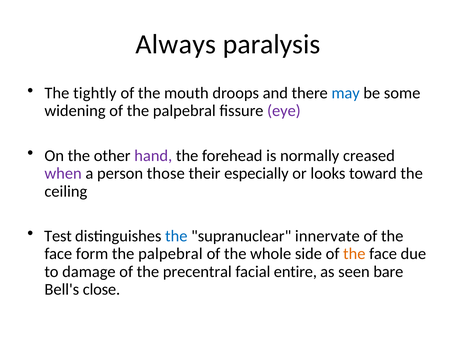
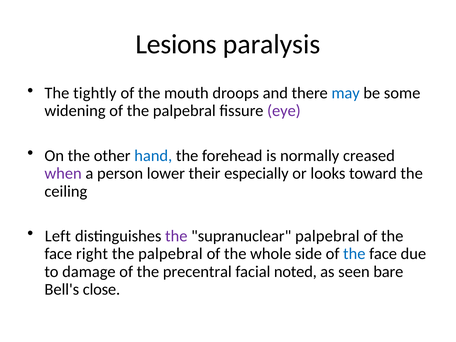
Always: Always -> Lesions (176, 44)
hand colour: purple -> blue (153, 156)
those: those -> lower (166, 173)
Test: Test -> Left (58, 236)
the colour: blue -> purple (176, 236)
supranuclear innervate: innervate -> palpebral (327, 236)
form: form -> right (92, 254)
the colour: orange -> blue (354, 254)
entire: entire -> noted (295, 272)
